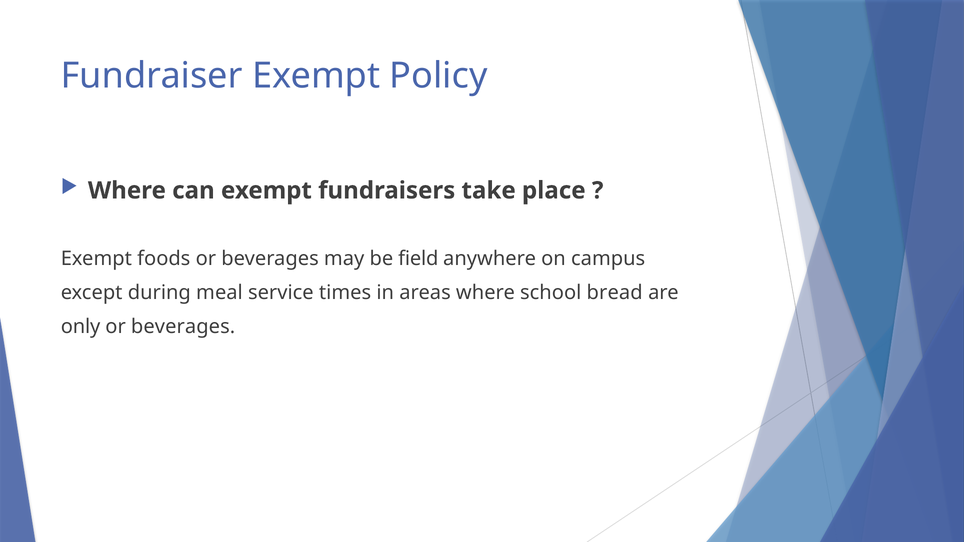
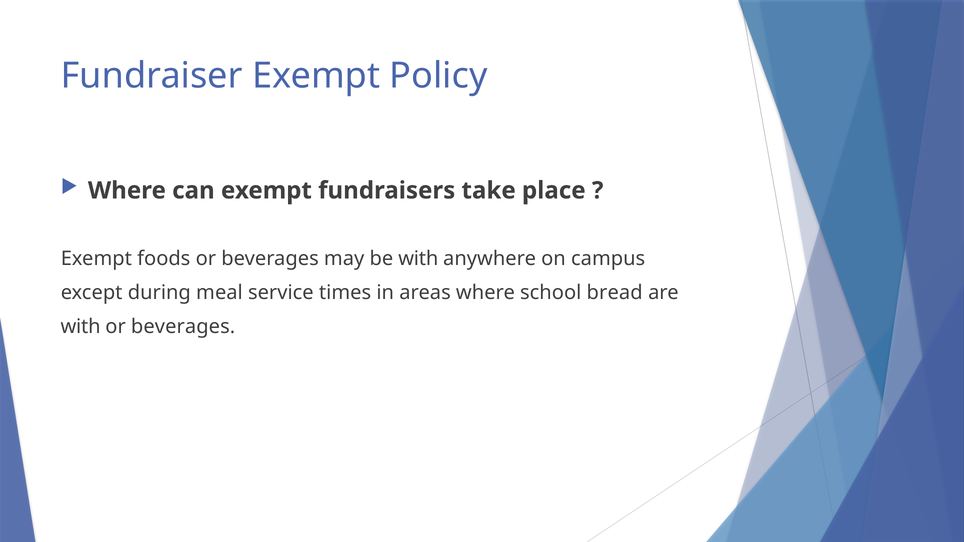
be field: field -> with (418, 259)
only: only -> with (81, 327)
